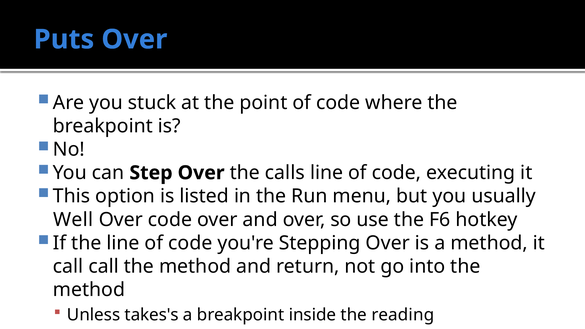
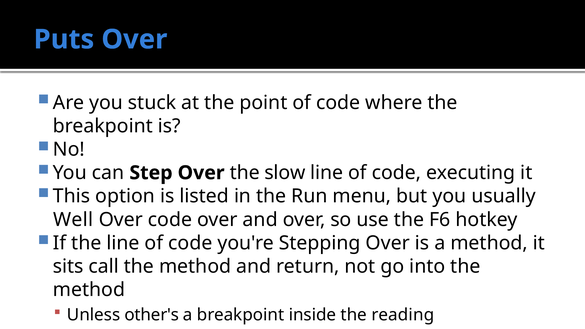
calls: calls -> slow (285, 173)
call: call -> sits (68, 266)
takes's: takes's -> other's (152, 315)
